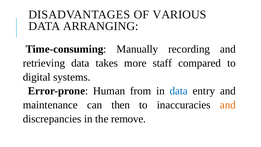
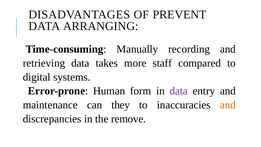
VARIOUS: VARIOUS -> PREVENT (180, 15)
from: from -> form (141, 91)
data colour: blue -> purple (179, 91)
then: then -> they (121, 105)
